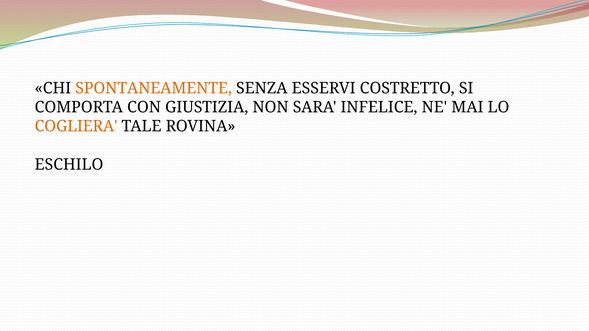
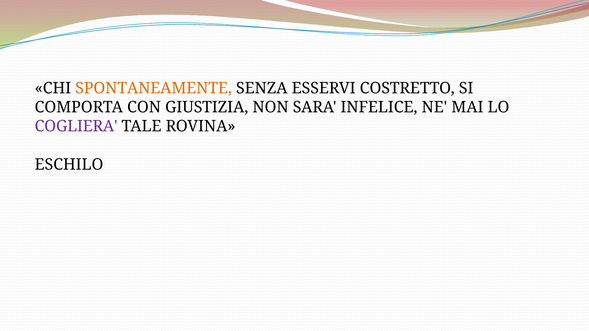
COGLIERA colour: orange -> purple (76, 126)
